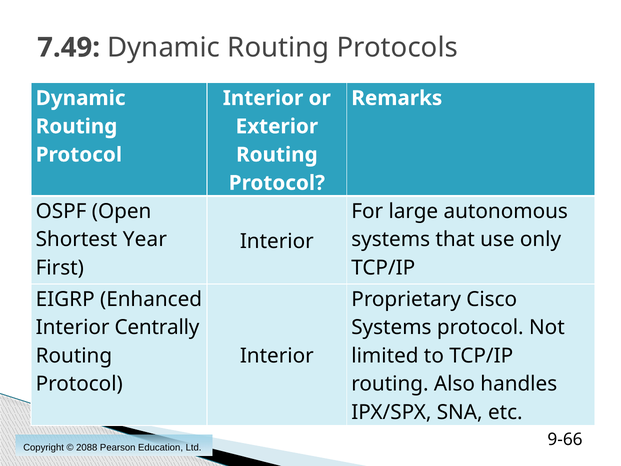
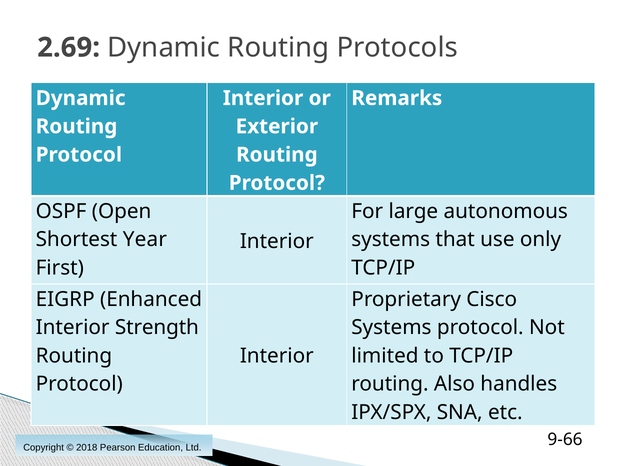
7.49: 7.49 -> 2.69 (69, 47)
Centrally: Centrally -> Strength (157, 327)
2088: 2088 -> 2018 (87, 447)
